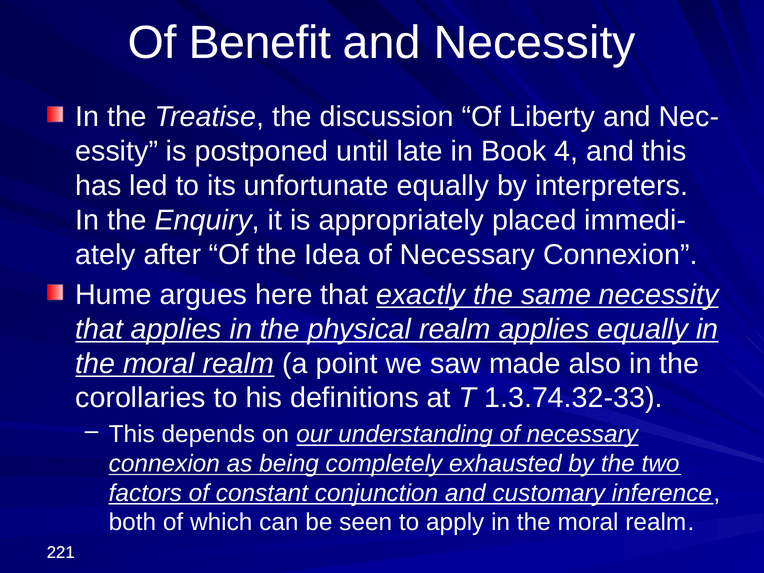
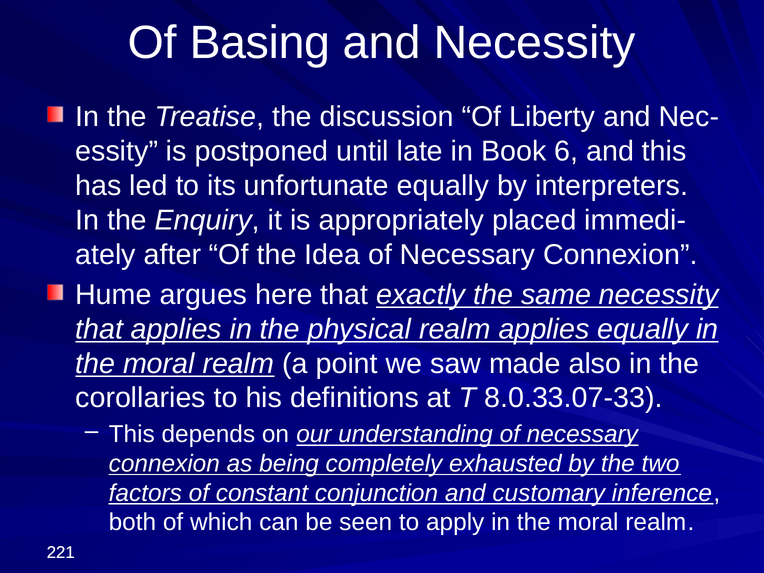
Benefit: Benefit -> Basing (260, 43)
4: 4 -> 6 (566, 151)
1.3.74.32-33: 1.3.74.32-33 -> 8.0.33.07-33 (573, 398)
